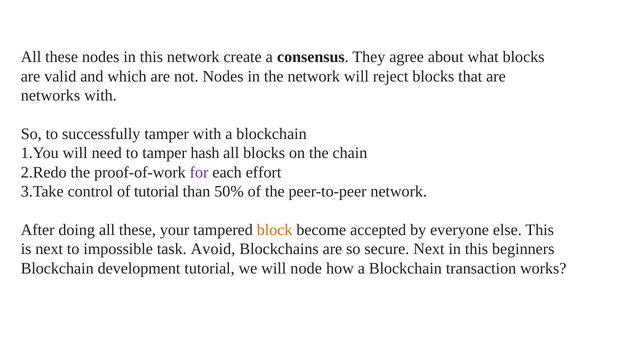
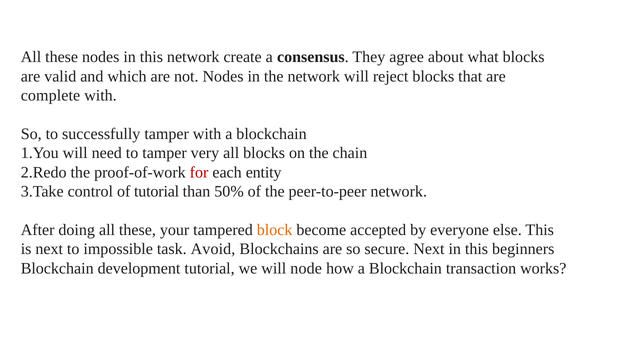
networks: networks -> complete (50, 96)
hash: hash -> very (205, 153)
for colour: purple -> red (199, 173)
effort: effort -> entity (264, 173)
